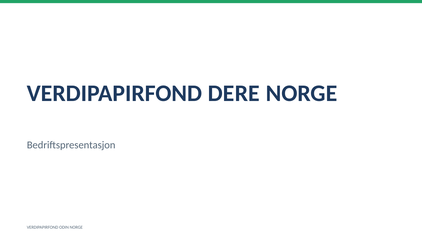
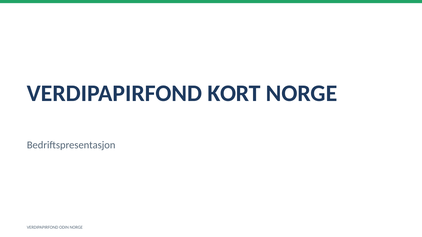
DERE: DERE -> KORT (234, 94)
